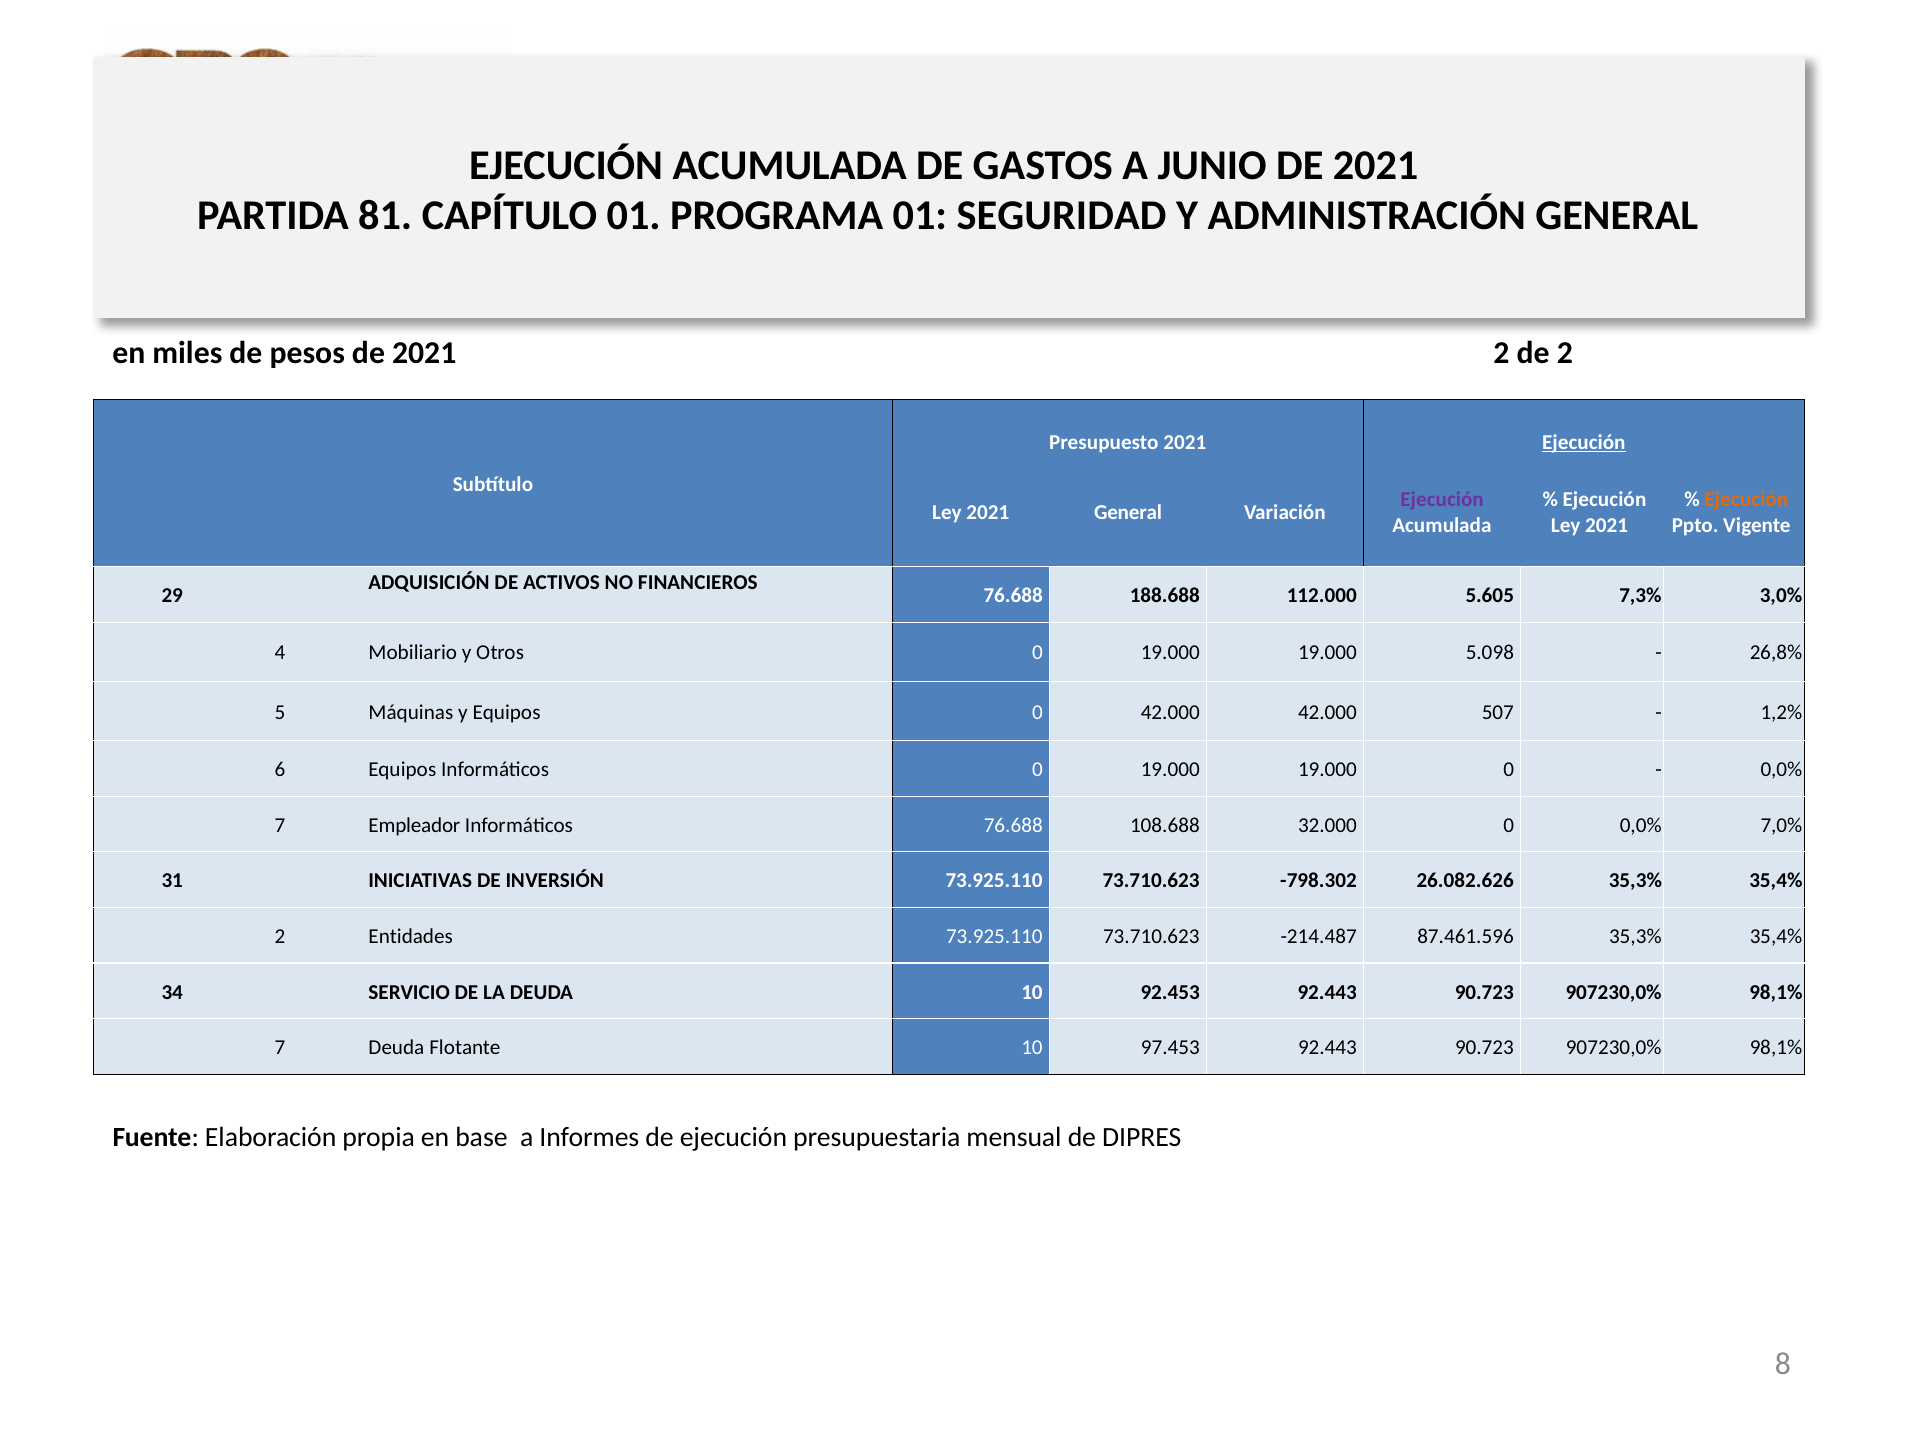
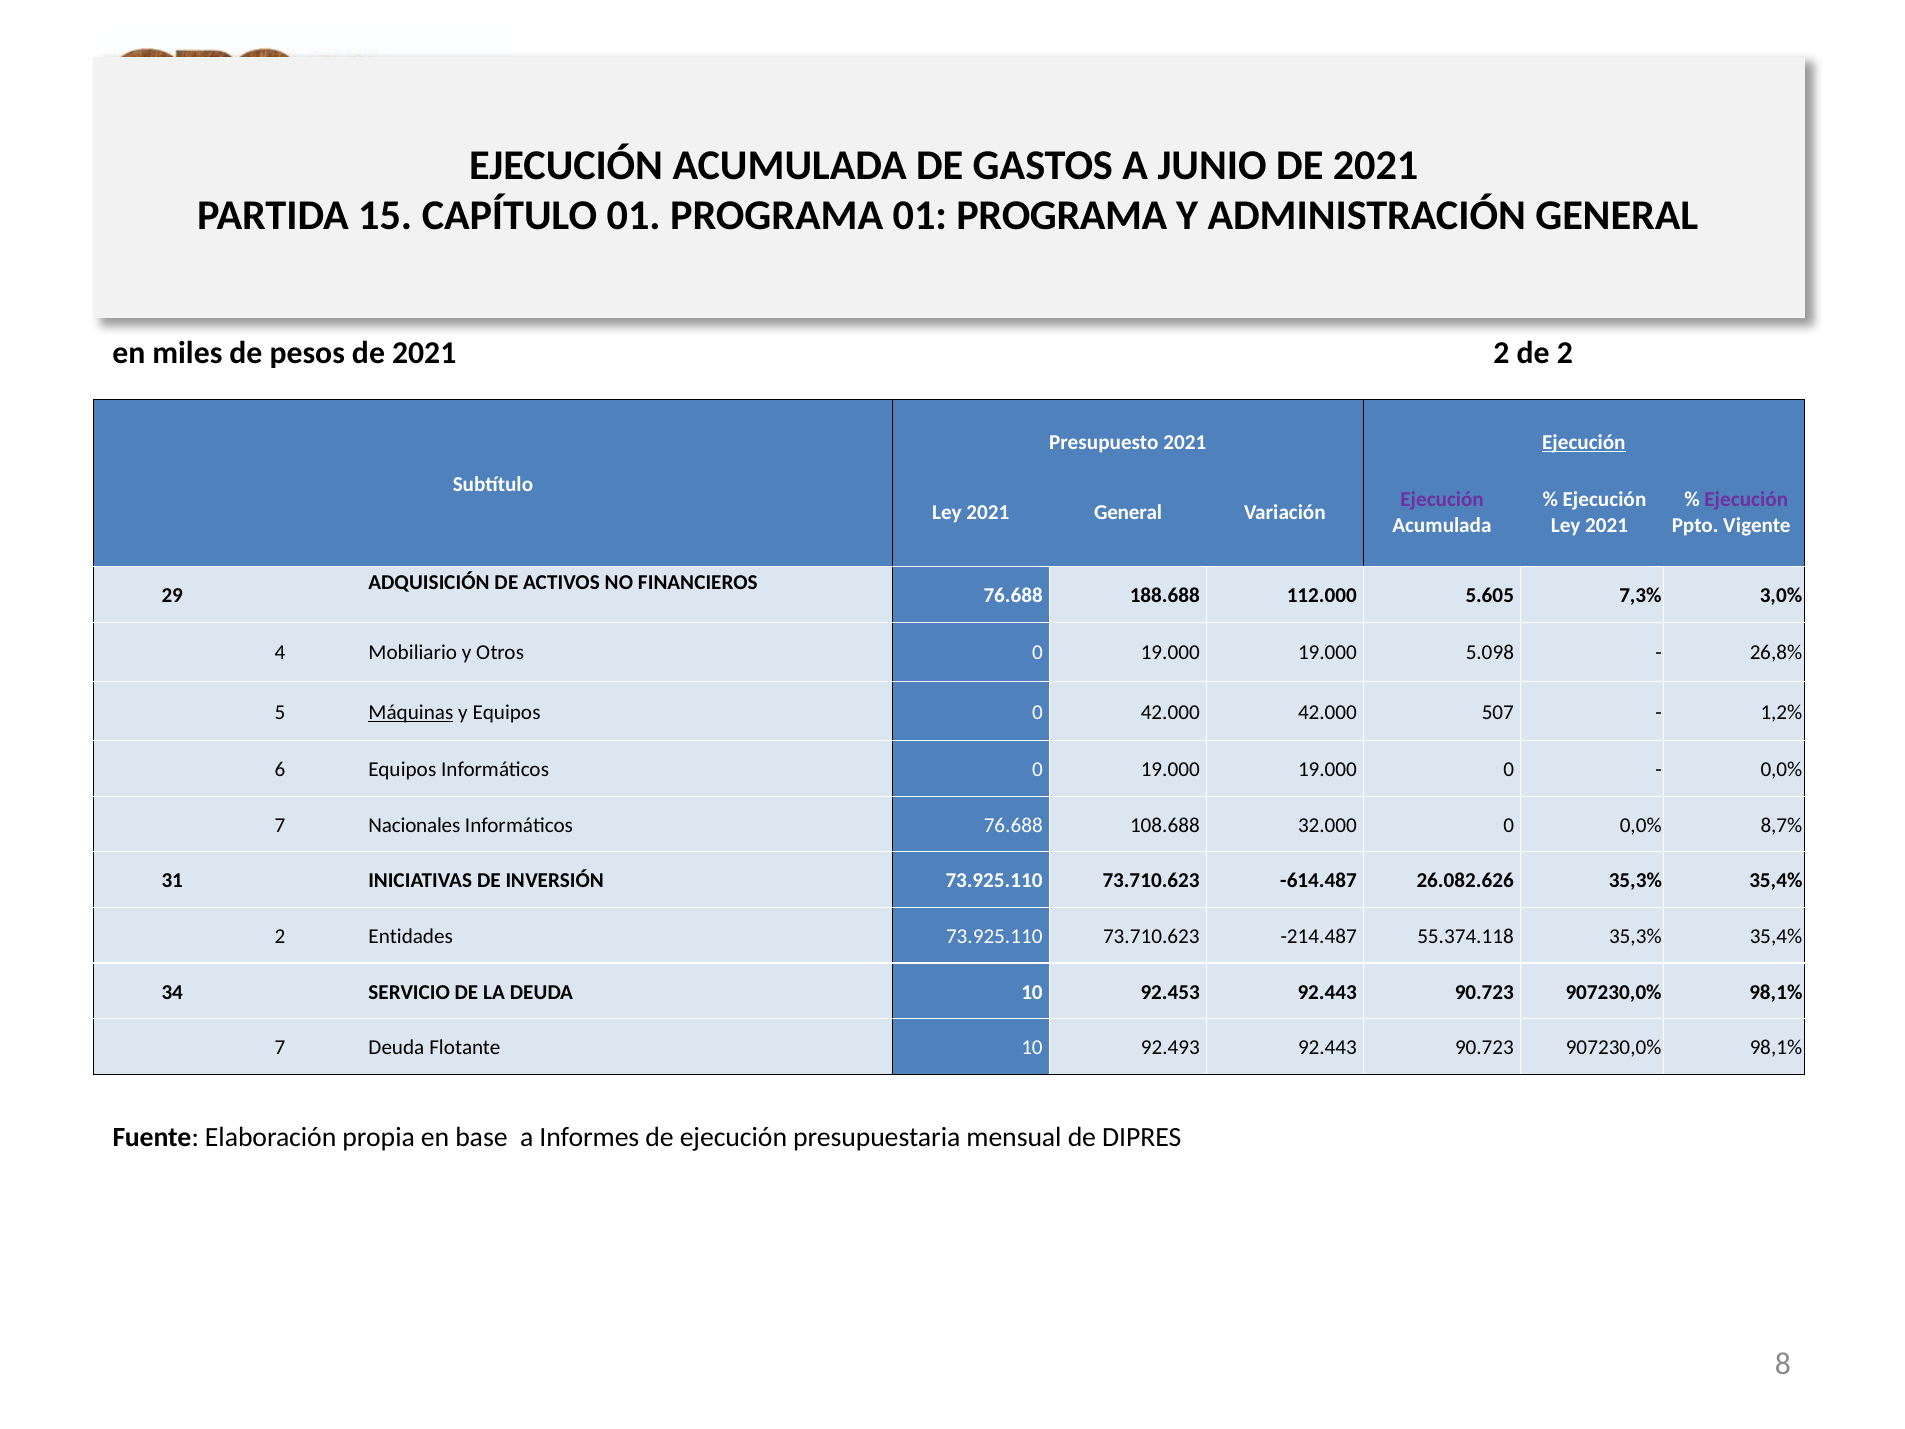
81: 81 -> 15 (385, 216)
PROGRAMA 01 SEGURIDAD: SEGURIDAD -> PROGRAMA (1062, 216)
Ejecución colour: orange -> purple (1746, 499)
Máquinas underline: none -> present (411, 712)
Empleador: Empleador -> Nacionales (414, 825)
7,0%: 7,0% -> 8,7% (1781, 825)
-798.302: -798.302 -> -614.487 (1319, 881)
87.461.596: 87.461.596 -> 55.374.118 (1465, 936)
97.453: 97.453 -> 92.493 (1170, 1048)
